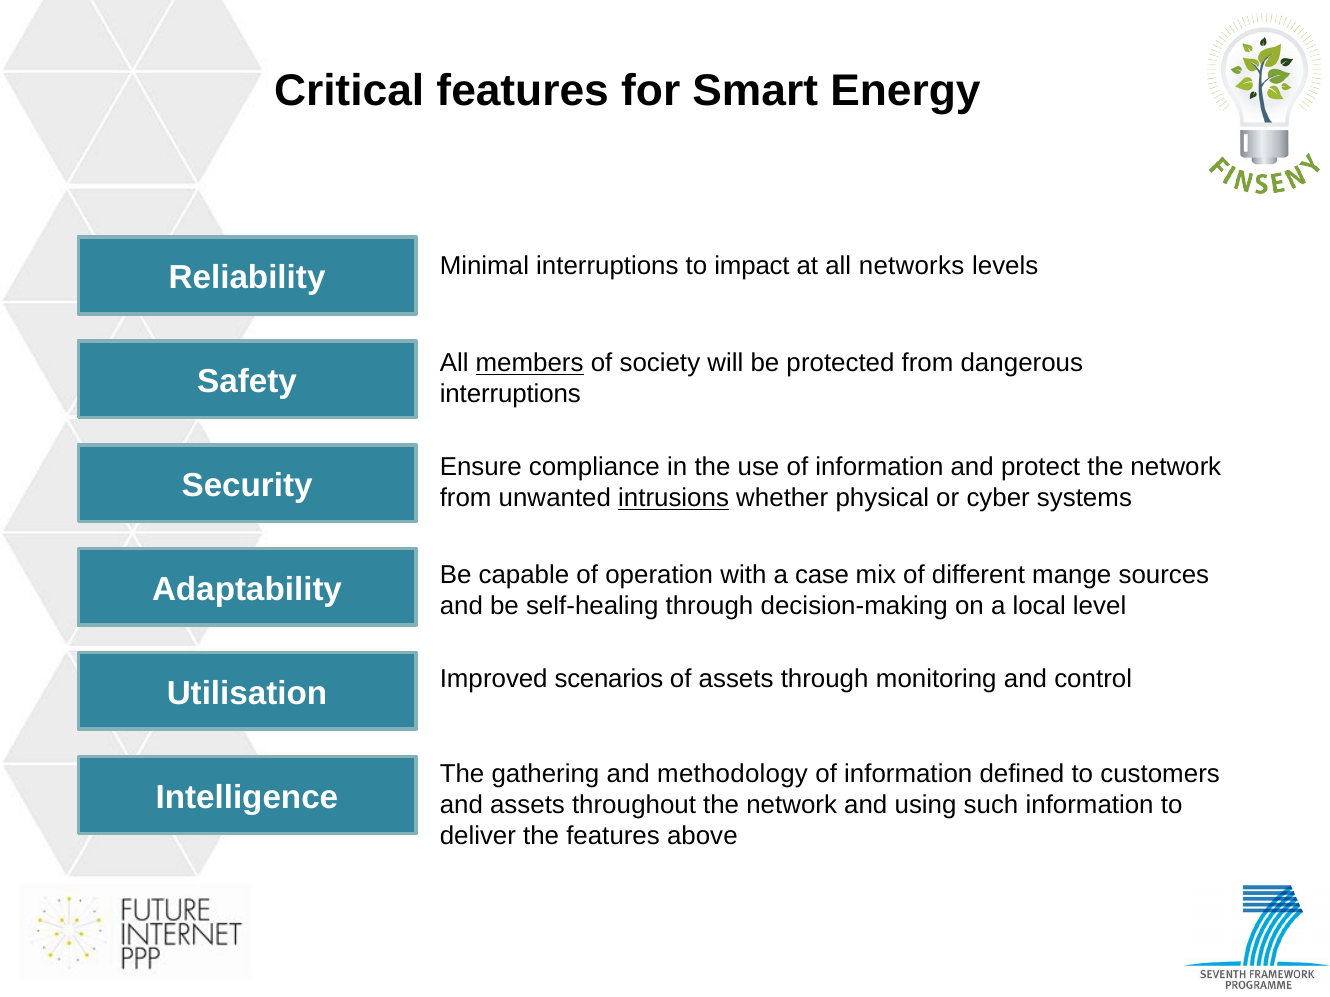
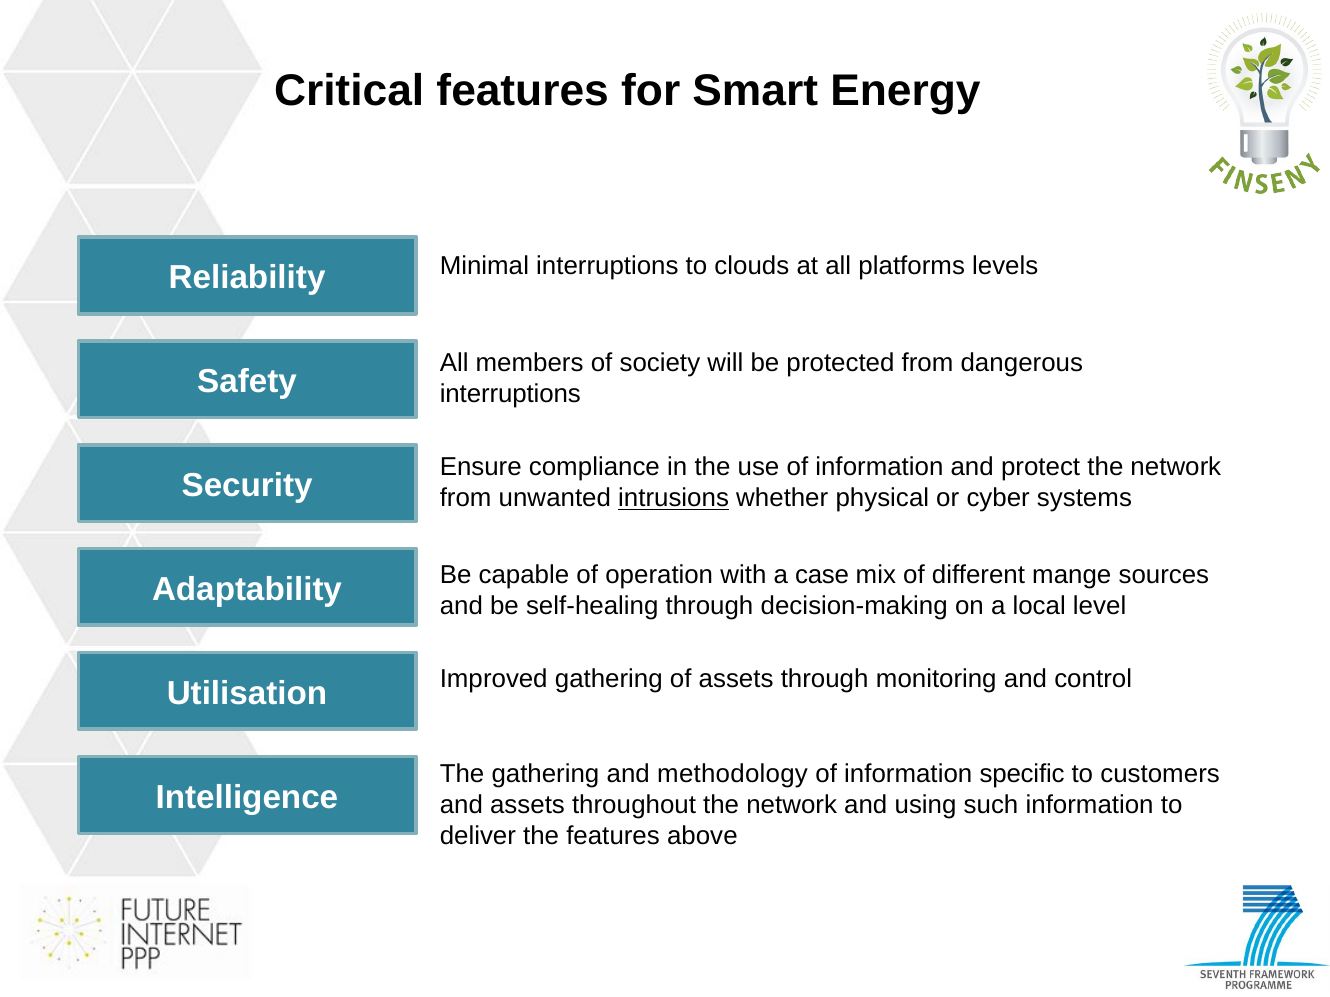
impact: impact -> clouds (752, 266)
networks: networks -> platforms (912, 266)
members underline: present -> none (530, 363)
Improved scenarios: scenarios -> gathering (609, 680)
defined: defined -> specific (1022, 774)
